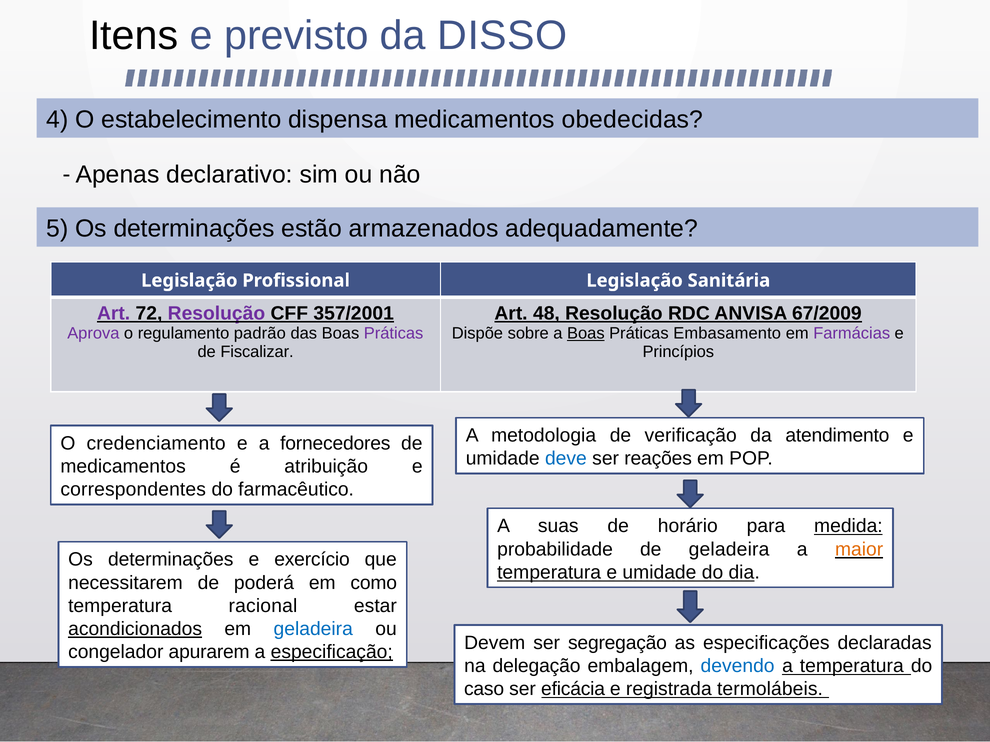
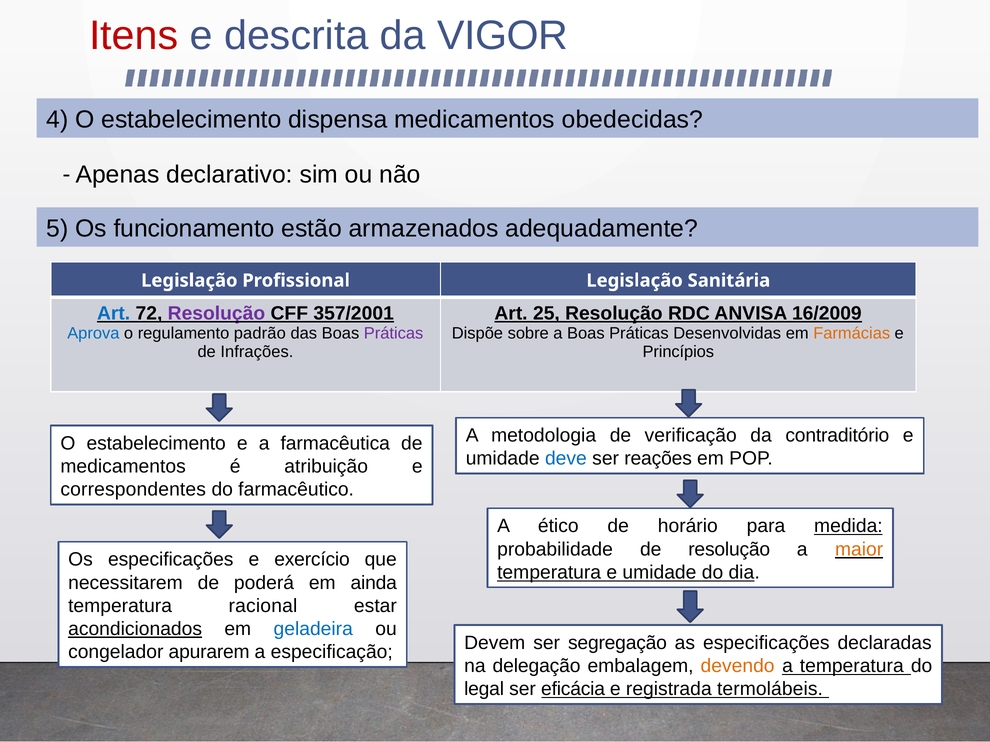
Itens colour: black -> red (134, 36)
previsto: previsto -> descrita (296, 36)
DISSO: DISSO -> VIGOR (503, 36)
5 Os determinações: determinações -> funcionamento (194, 229)
Art colour: purple -> blue (114, 313)
48: 48 -> 25 (546, 313)
67/2009: 67/2009 -> 16/2009 (827, 313)
Aprova colour: purple -> blue (93, 333)
Boas underline: present -> none (586, 333)
Embasamento: Embasamento -> Desenvolvidas (727, 333)
Farmácias colour: purple -> orange (852, 333)
Fiscalizar: Fiscalizar -> Infrações (257, 352)
atendimento: atendimento -> contraditório (837, 436)
credenciamento: credenciamento -> estabelecimento (156, 444)
fornecedores: fornecedores -> farmacêutica (335, 444)
suas: suas -> ético (558, 526)
de geladeira: geladeira -> resolução (729, 550)
determinações: determinações -> especificações (171, 560)
como: como -> ainda (374, 583)
especificação underline: present -> none (332, 652)
devendo colour: blue -> orange (738, 666)
caso: caso -> legal (484, 689)
